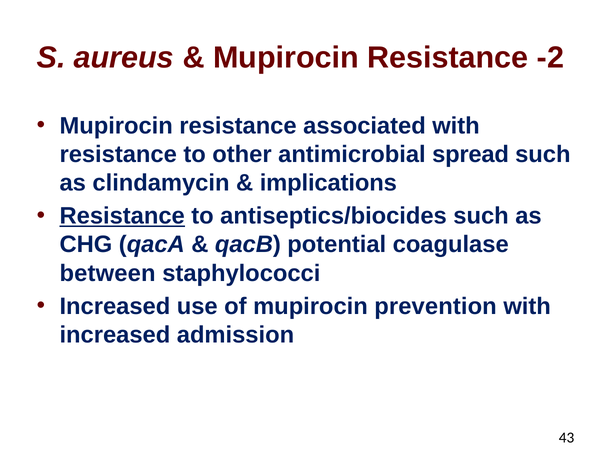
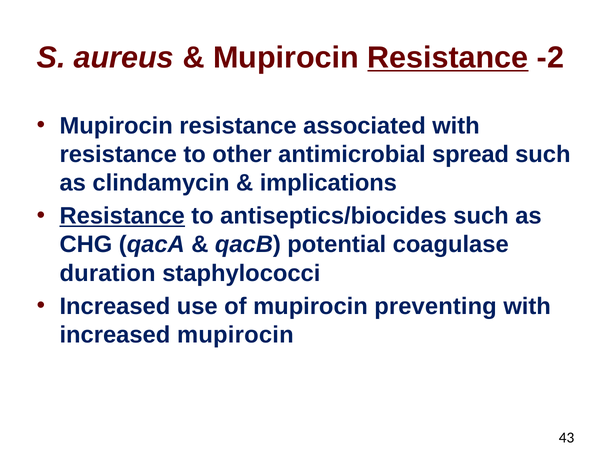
Resistance underline: none -> present (448, 58)
between: between -> duration (108, 273)
prevention: prevention -> preventing (436, 307)
increased admission: admission -> mupirocin (235, 335)
